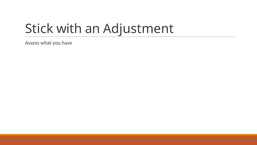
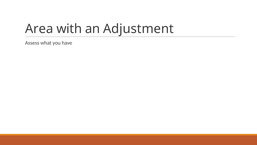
Stick: Stick -> Area (39, 29)
